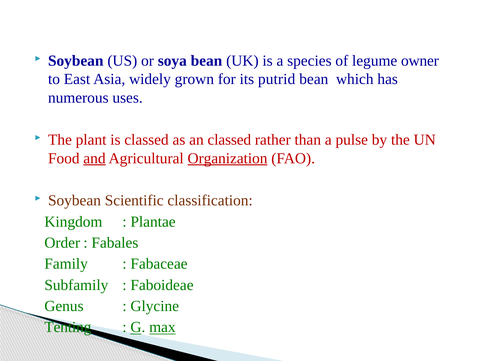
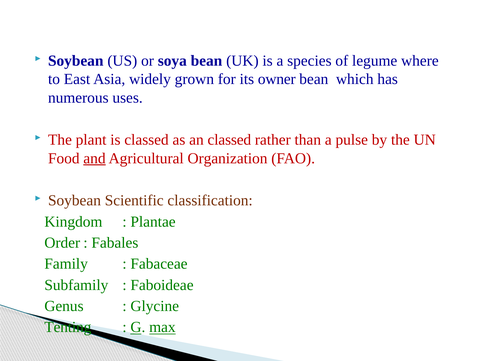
owner: owner -> where (420, 61)
putrid: putrid -> owner (277, 79)
Organization underline: present -> none (227, 158)
